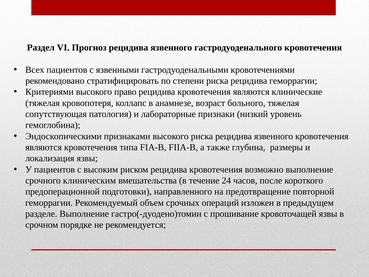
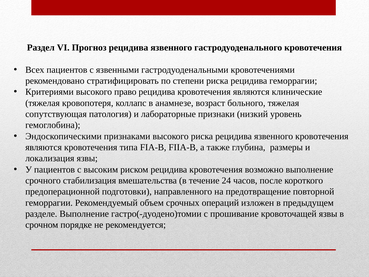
клиническим: клиническим -> стабилизация (90, 180)
